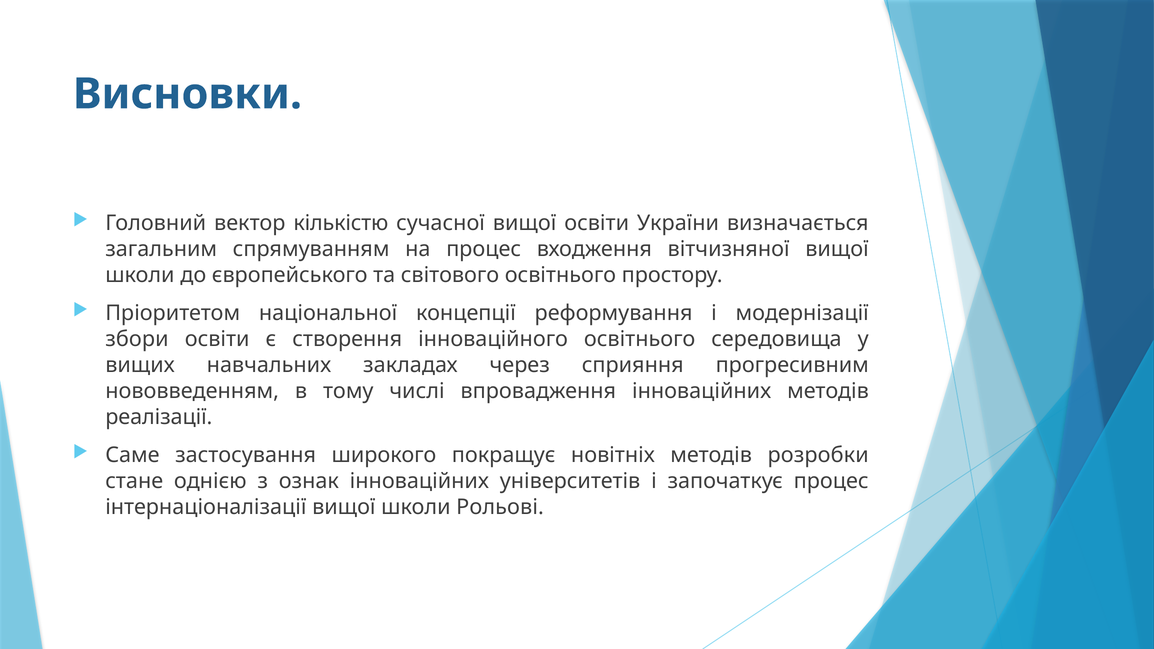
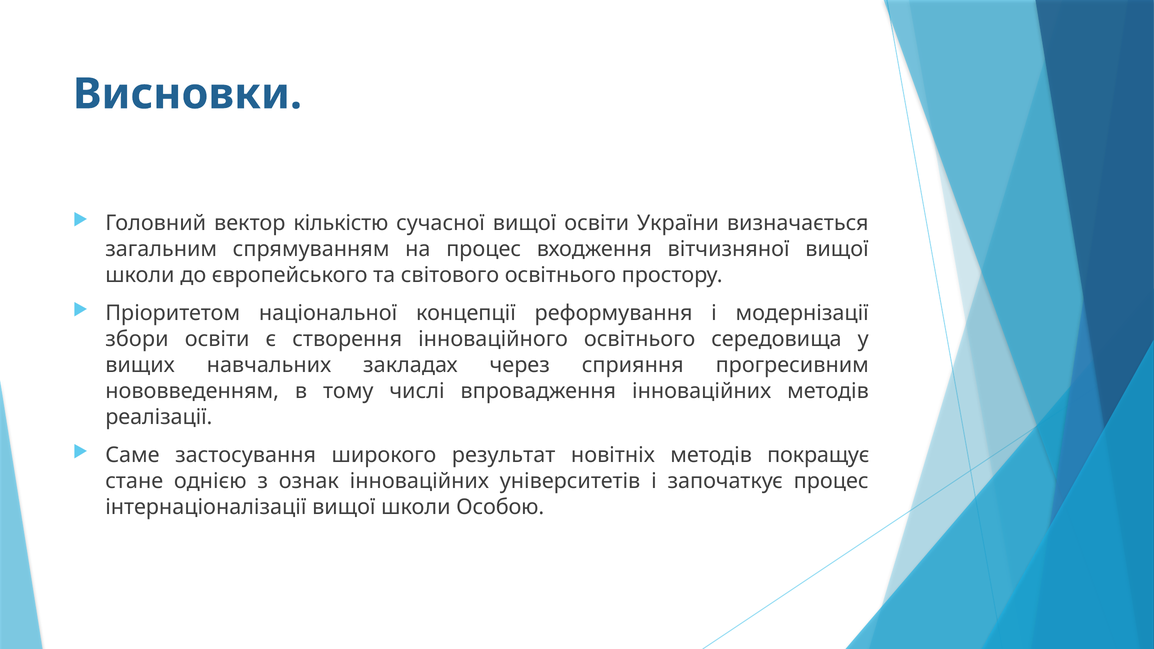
покращує: покращує -> результат (504, 455)
розробки: розробки -> покращує (818, 455)
Рольові: Рольові -> Особою (500, 507)
